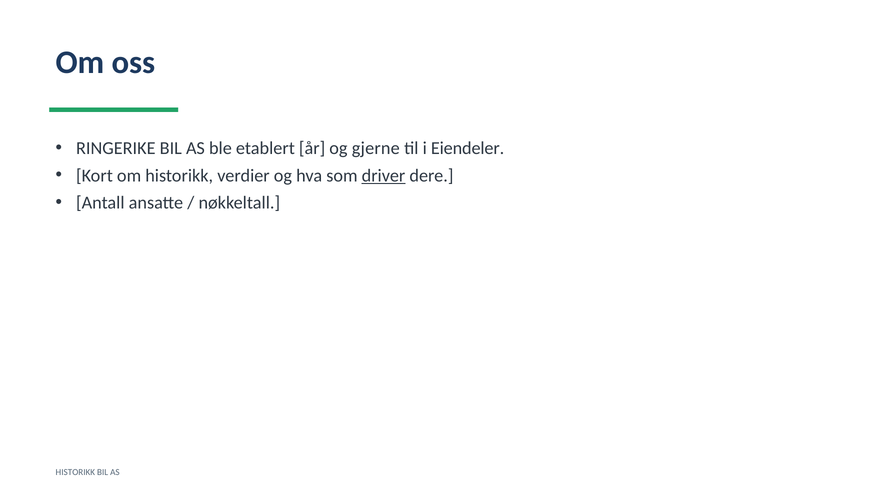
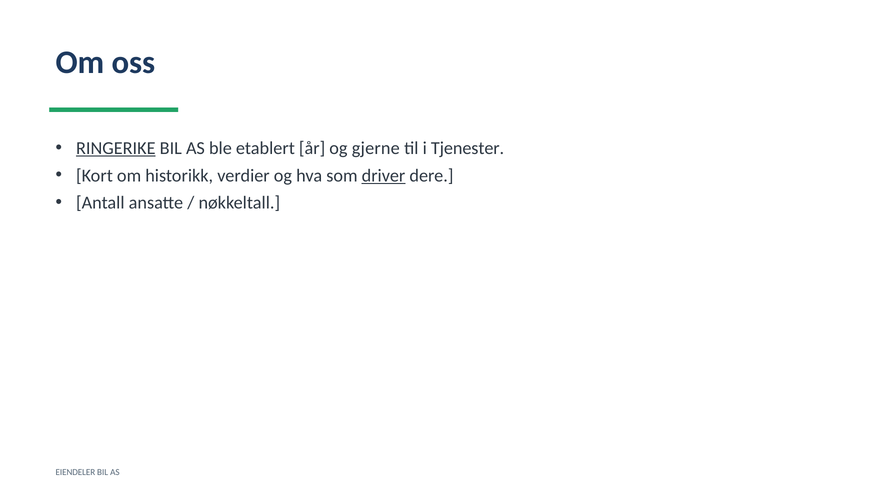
RINGERIKE underline: none -> present (116, 148)
Eiendeler: Eiendeler -> Tjenester (468, 148)
HISTORIKK: HISTORIKK -> EIENDELER (75, 472)
